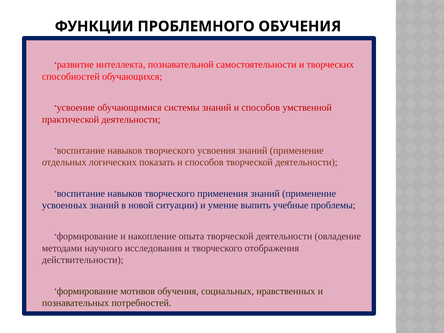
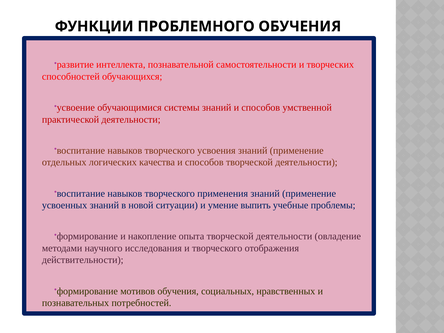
показать: показать -> качества (157, 162)
